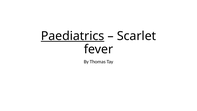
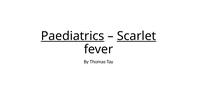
Scarlet underline: none -> present (137, 36)
